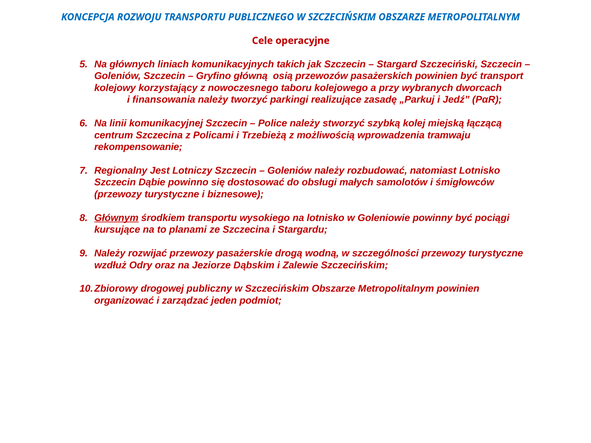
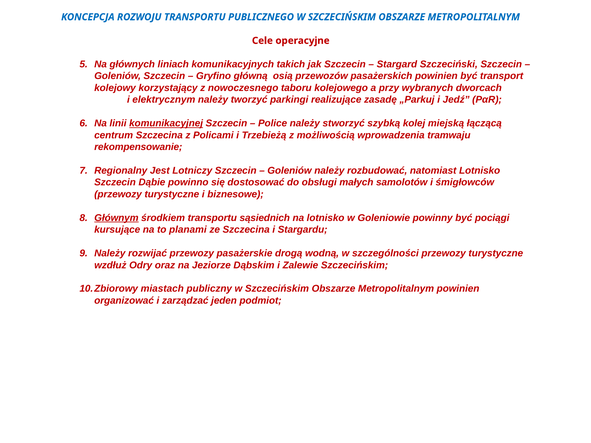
finansowania: finansowania -> elektrycznym (164, 100)
komunikacyjnej underline: none -> present (166, 123)
wysokiego: wysokiego -> sąsiednich (265, 218)
drogowej: drogowej -> miastach (162, 289)
